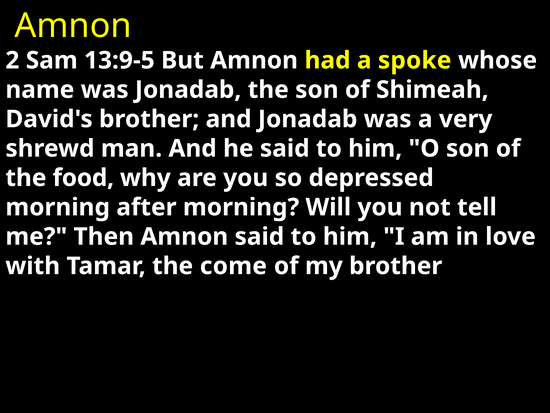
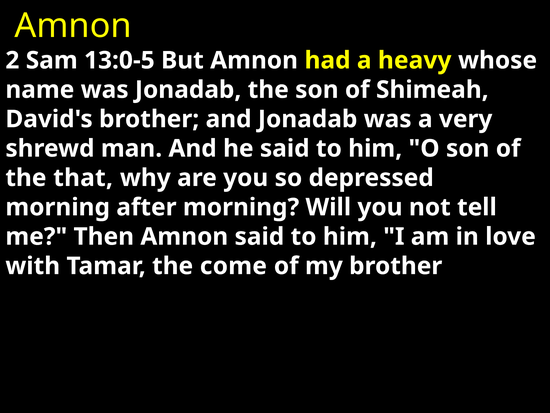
13:9-5: 13:9-5 -> 13:0-5 (119, 60)
spoke: spoke -> heavy (415, 60)
food: food -> that (83, 178)
